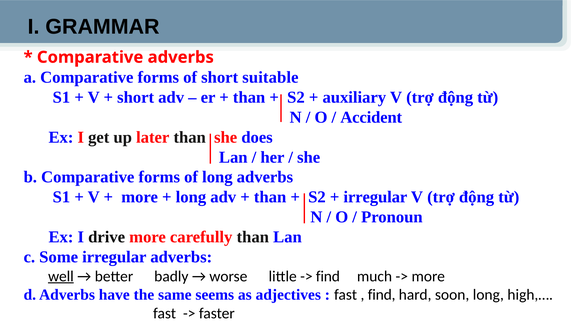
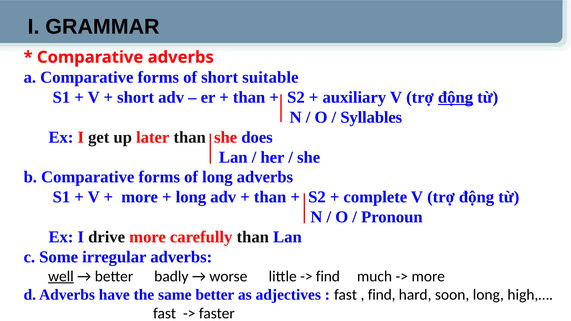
động underline: none -> present (456, 97)
Accident: Accident -> Syllables (371, 117)
irregular: irregular -> complete (375, 197)
same seems: seems -> better (215, 295)
